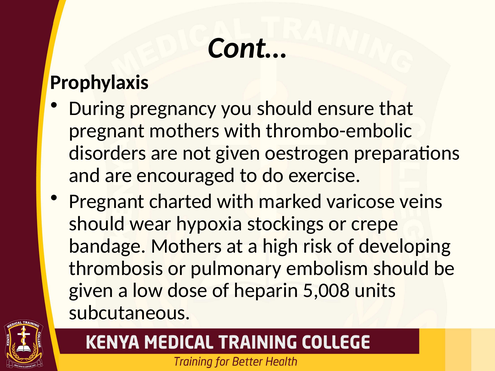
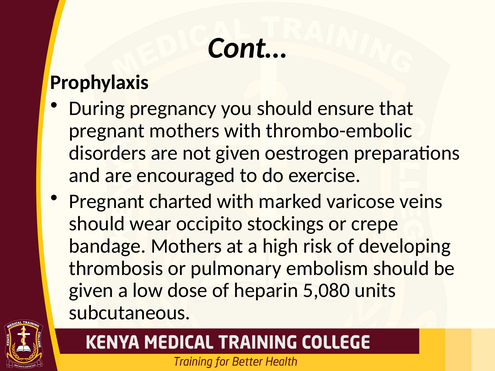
hypoxia: hypoxia -> occipito (209, 224)
5,008: 5,008 -> 5,080 (326, 291)
